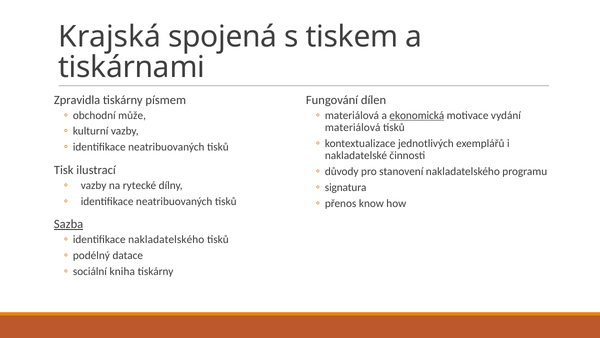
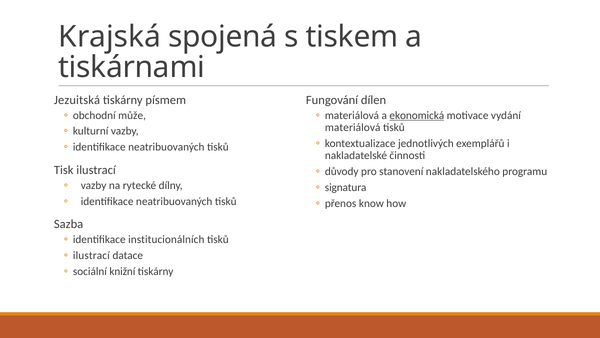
Zpravidla: Zpravidla -> Jezuitská (77, 100)
Sazba underline: present -> none (69, 224)
identifikace nakladatelského: nakladatelského -> institucionálních (166, 239)
podélný: podélný -> ilustrací (91, 255)
kniha: kniha -> knižní (122, 271)
